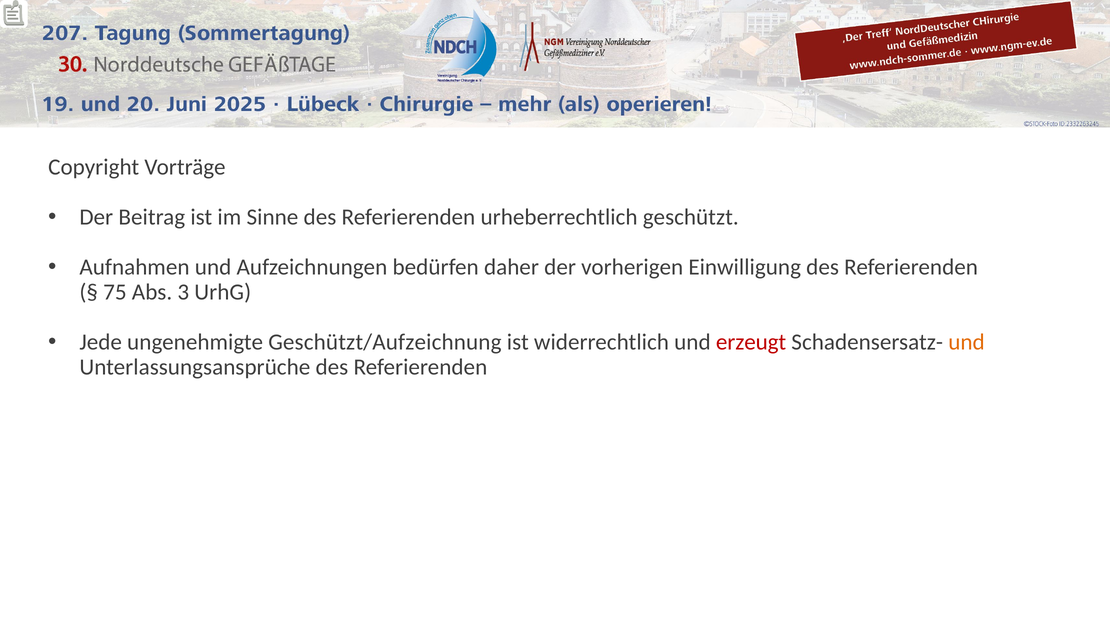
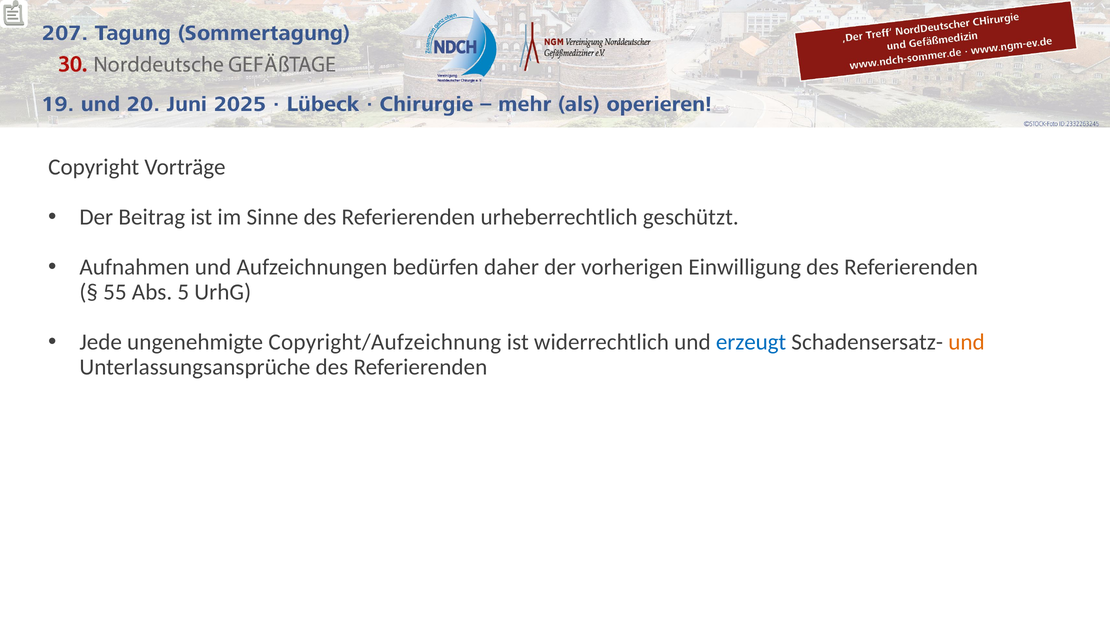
75: 75 -> 55 (115, 292)
3: 3 -> 5 (183, 292)
Geschützt/Aufzeichnung: Geschützt/Aufzeichnung -> Copyright/Aufzeichnung (385, 342)
erzeugt colour: red -> blue (751, 342)
